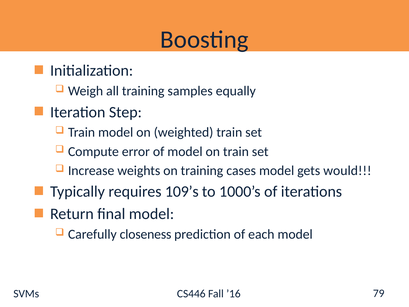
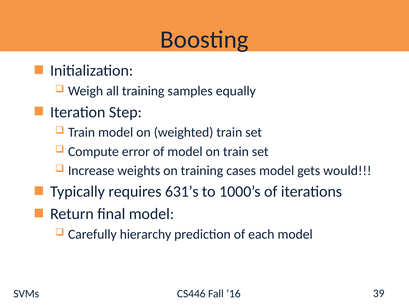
109’s: 109’s -> 631’s (182, 192)
closeness: closeness -> hierarchy (146, 234)
79: 79 -> 39 (379, 293)
